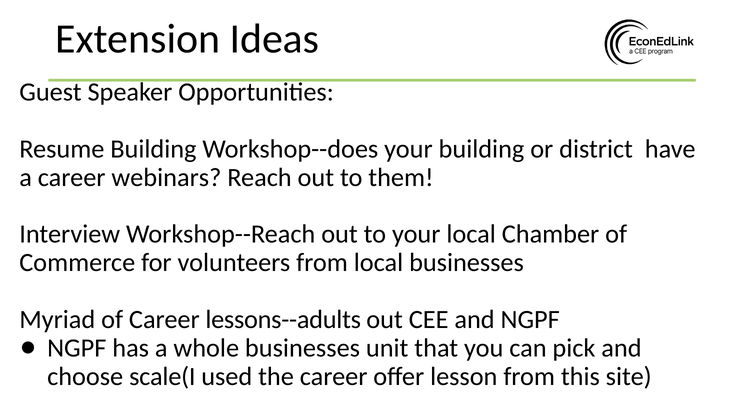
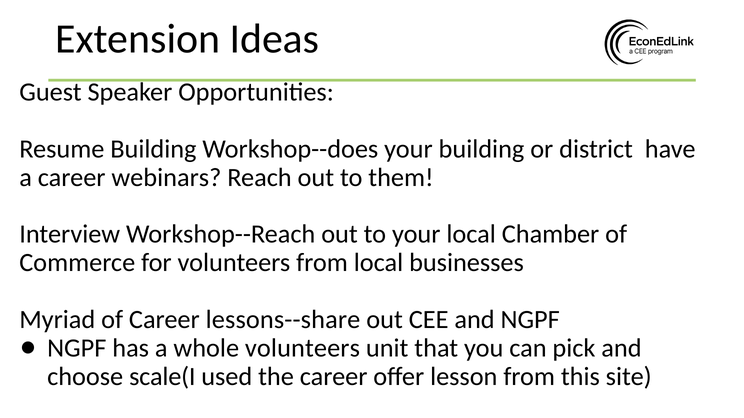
lessons--adults: lessons--adults -> lessons--share (283, 320)
whole businesses: businesses -> volunteers (302, 348)
